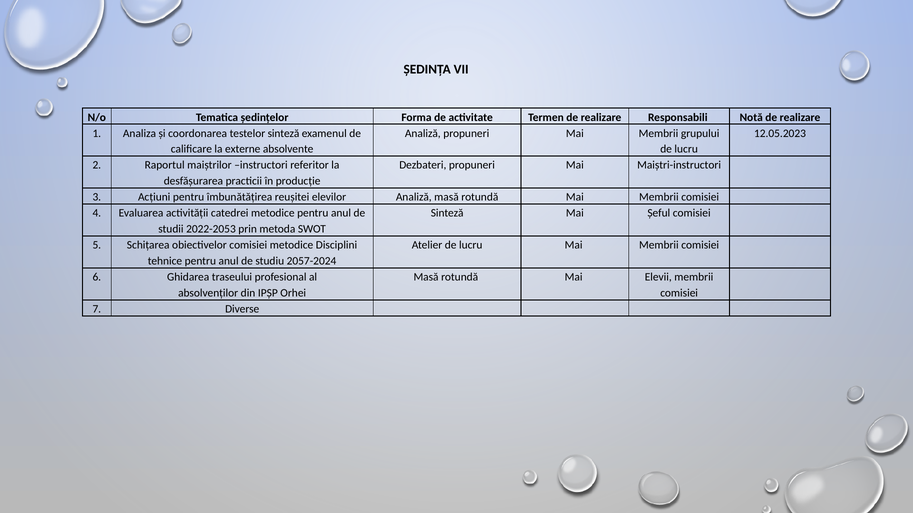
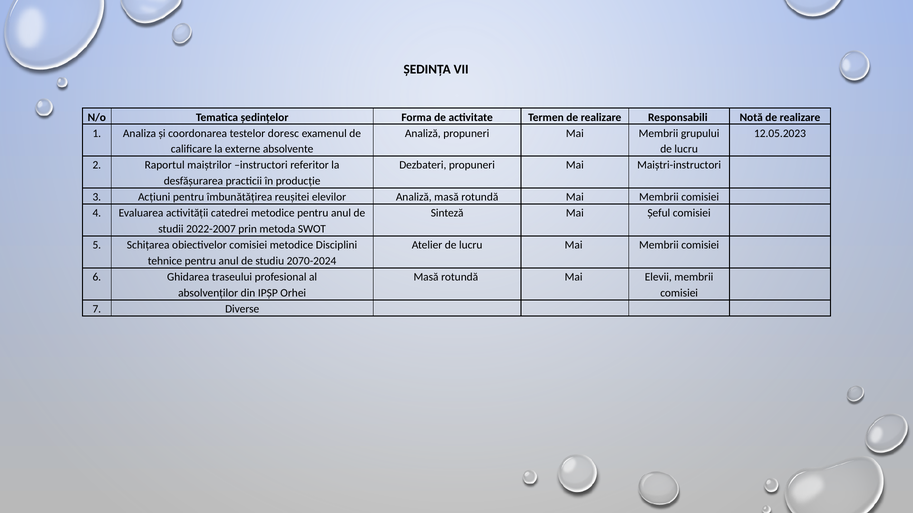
testelor sinteză: sinteză -> doresc (283, 133)
2022-2053: 2022-2053 -> 2022-2007 (211, 229)
2057-2024: 2057-2024 -> 2070-2024 (312, 261)
